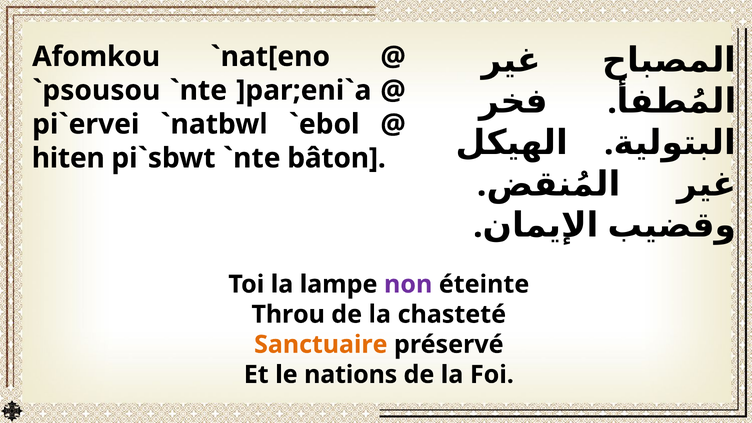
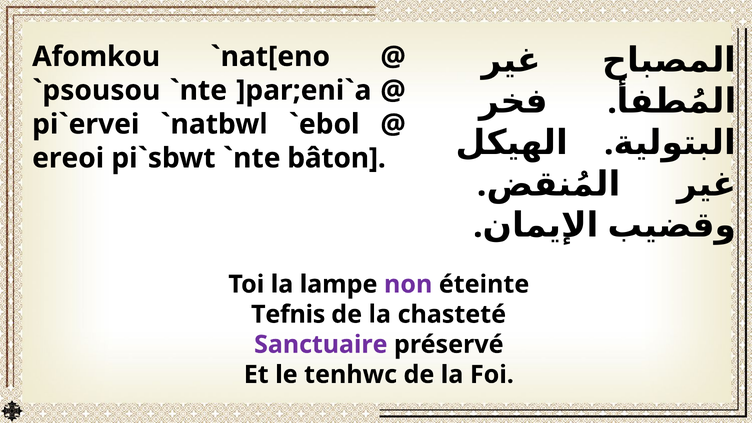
hiten: hiten -> ereoi (68, 158)
Throu: Throu -> Tefnis (288, 314)
Sanctuaire colour: orange -> purple (321, 345)
nations: nations -> tenhwc (351, 375)
